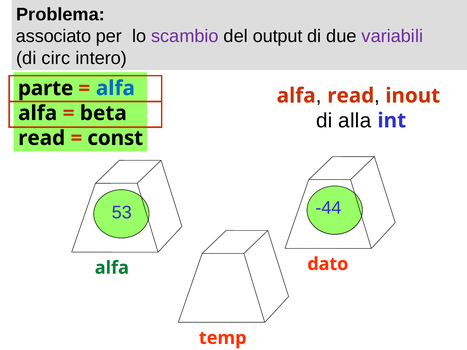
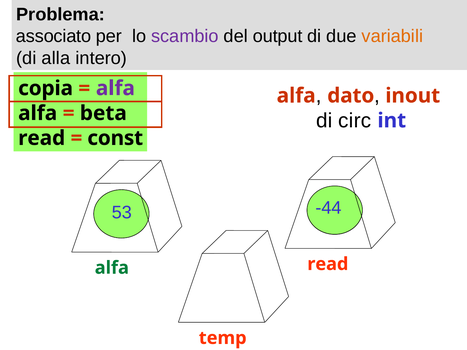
variabili colour: purple -> orange (392, 36)
circ: circ -> alla (56, 58)
parte: parte -> copia (46, 88)
alfa colour: blue -> purple (115, 88)
read: read -> dato (351, 96)
alla: alla -> circ (355, 121)
dato: dato -> read (328, 264)
